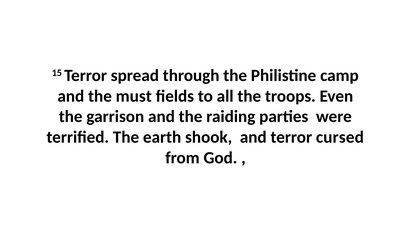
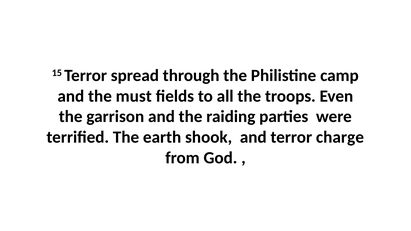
cursed: cursed -> charge (340, 137)
